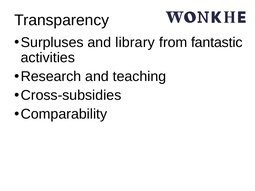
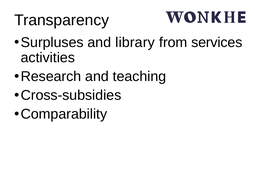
fantastic: fantastic -> services (217, 42)
